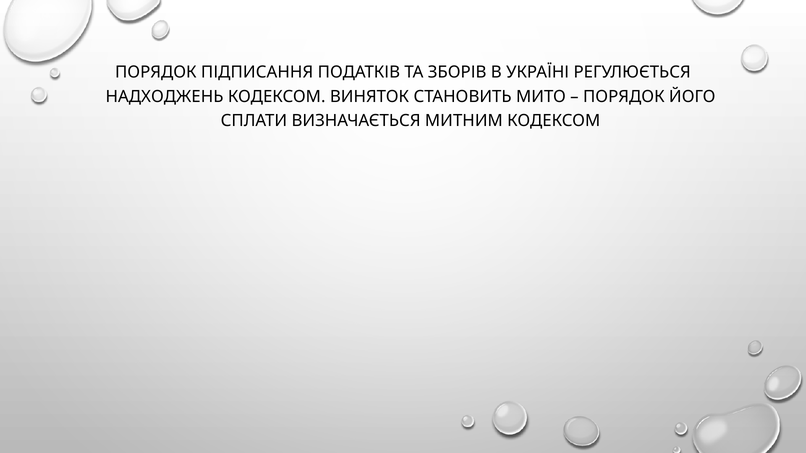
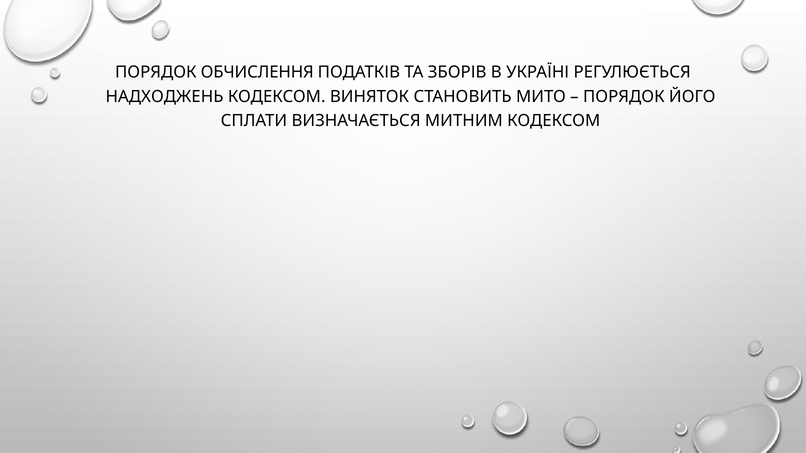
ПІДПИСАННЯ: ПІДПИСАННЯ -> ОБЧИСЛЕННЯ (257, 72)
